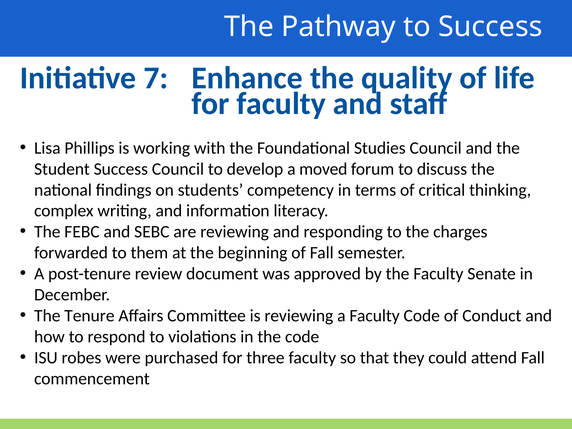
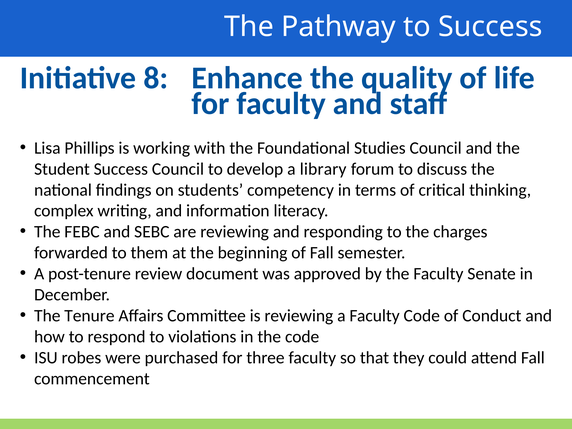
7: 7 -> 8 (156, 78)
moved: moved -> library (323, 169)
